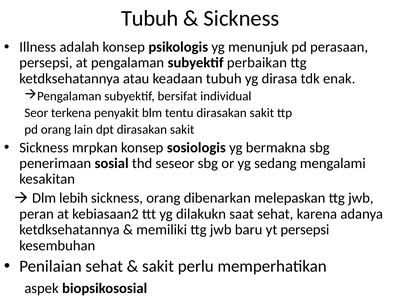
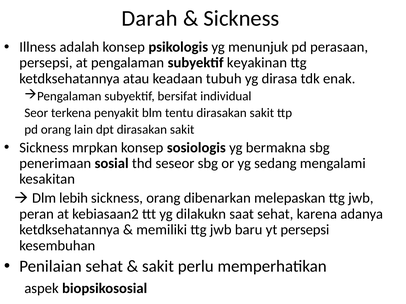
Tubuh: Tubuh -> Darah (150, 18)
perbaikan: perbaikan -> keyakinan (257, 63)
